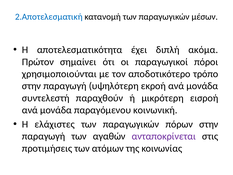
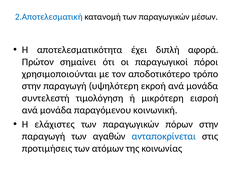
ακόμα: ακόμα -> αφορά (203, 50)
παραχθούν: παραχθούν -> τιμολόγηση (100, 98)
ανταποκρίνεται colour: purple -> blue (164, 136)
